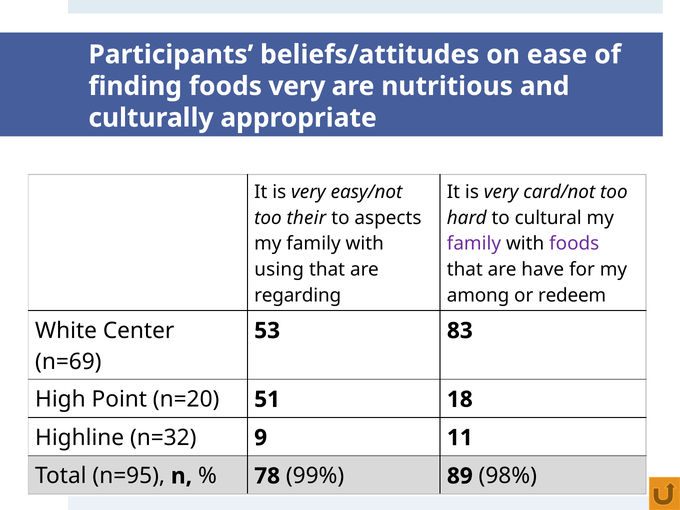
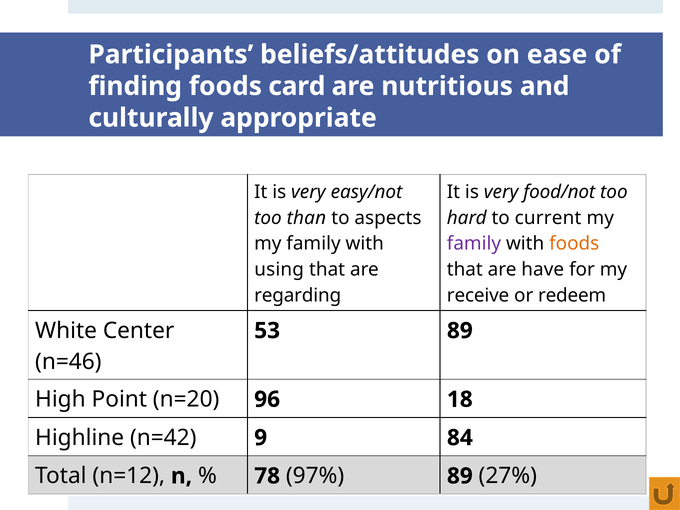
foods very: very -> card (297, 86)
card/not: card/not -> food/not (559, 192)
their: their -> than (306, 218)
cultural: cultural -> current (548, 218)
foods colour: purple -> orange (574, 244)
among: among -> receive (478, 295)
53 83: 83 -> 89 (460, 331)
n=69: n=69 -> n=46 (68, 362)
51: 51 -> 96 (267, 399)
n=32: n=32 -> n=42 (163, 438)
11: 11 -> 84 (460, 438)
n=95: n=95 -> n=12 (129, 476)
99%: 99% -> 97% (315, 476)
98%: 98% -> 27% (508, 476)
